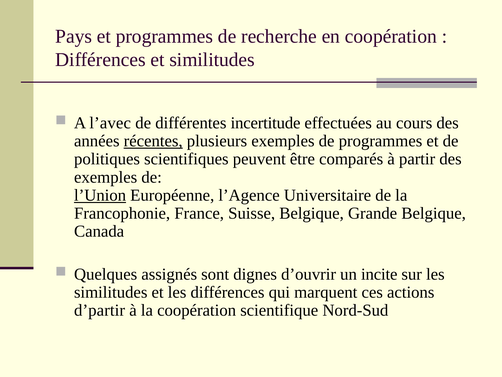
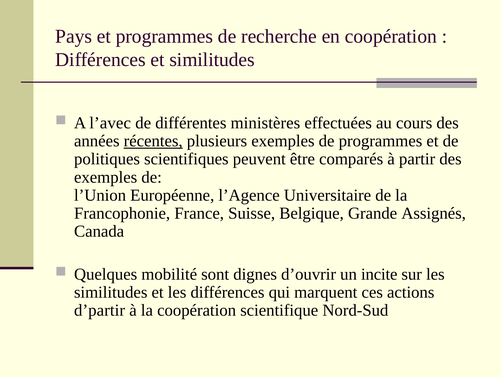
incertitude: incertitude -> ministères (265, 123)
l’Union underline: present -> none (100, 195)
Grande Belgique: Belgique -> Assignés (434, 213)
assignés: assignés -> mobilité (169, 274)
